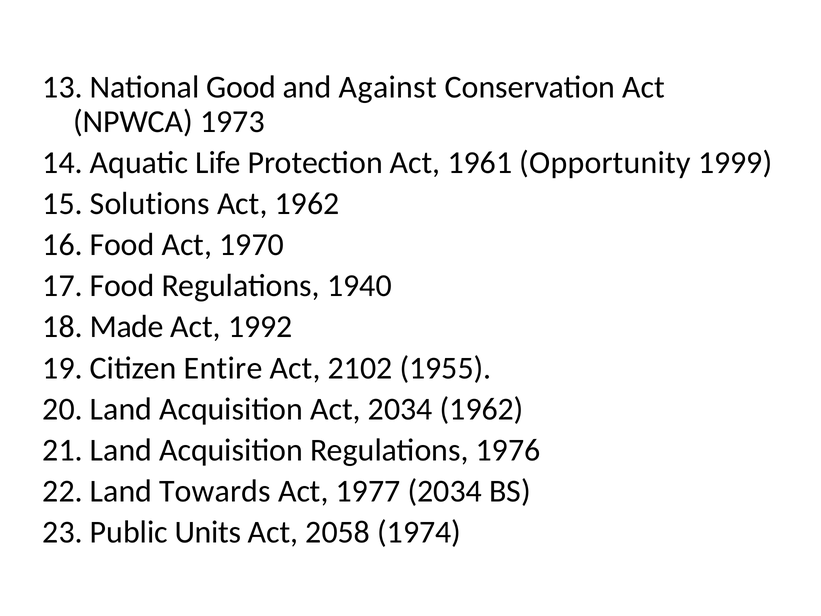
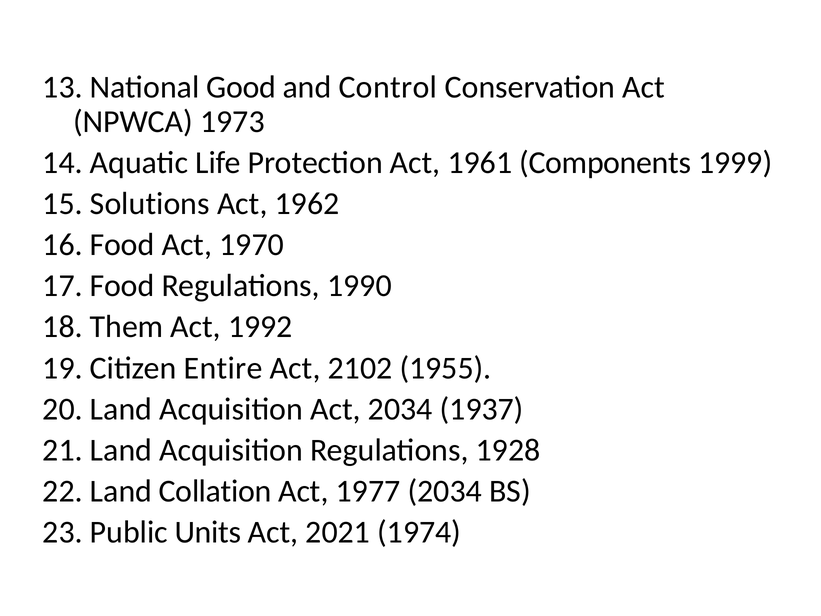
Against: Against -> Control (388, 87)
Opportunity: Opportunity -> Components (605, 163)
1940: 1940 -> 1990 (359, 286)
Made: Made -> Them (127, 327)
2034 1962: 1962 -> 1937 (482, 409)
1976: 1976 -> 1928 (508, 450)
Towards: Towards -> Collation (215, 491)
2058: 2058 -> 2021 (338, 532)
